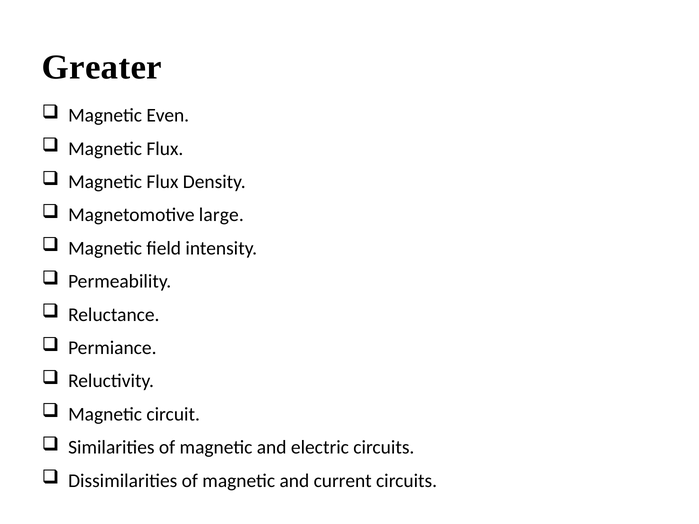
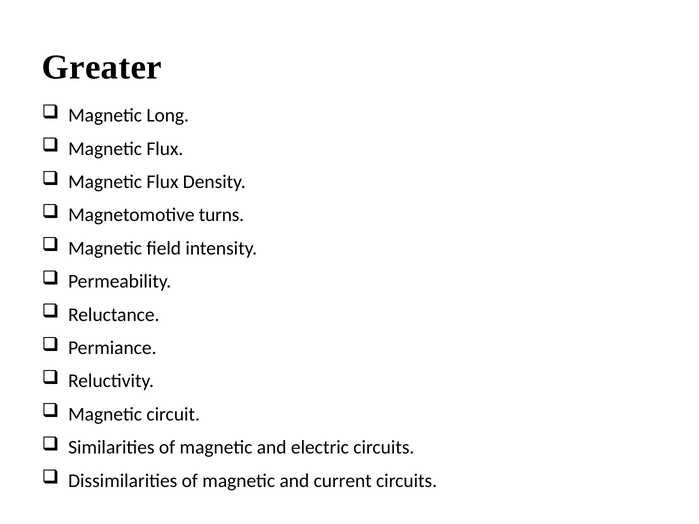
Even: Even -> Long (168, 116)
large: large -> turns (222, 215)
